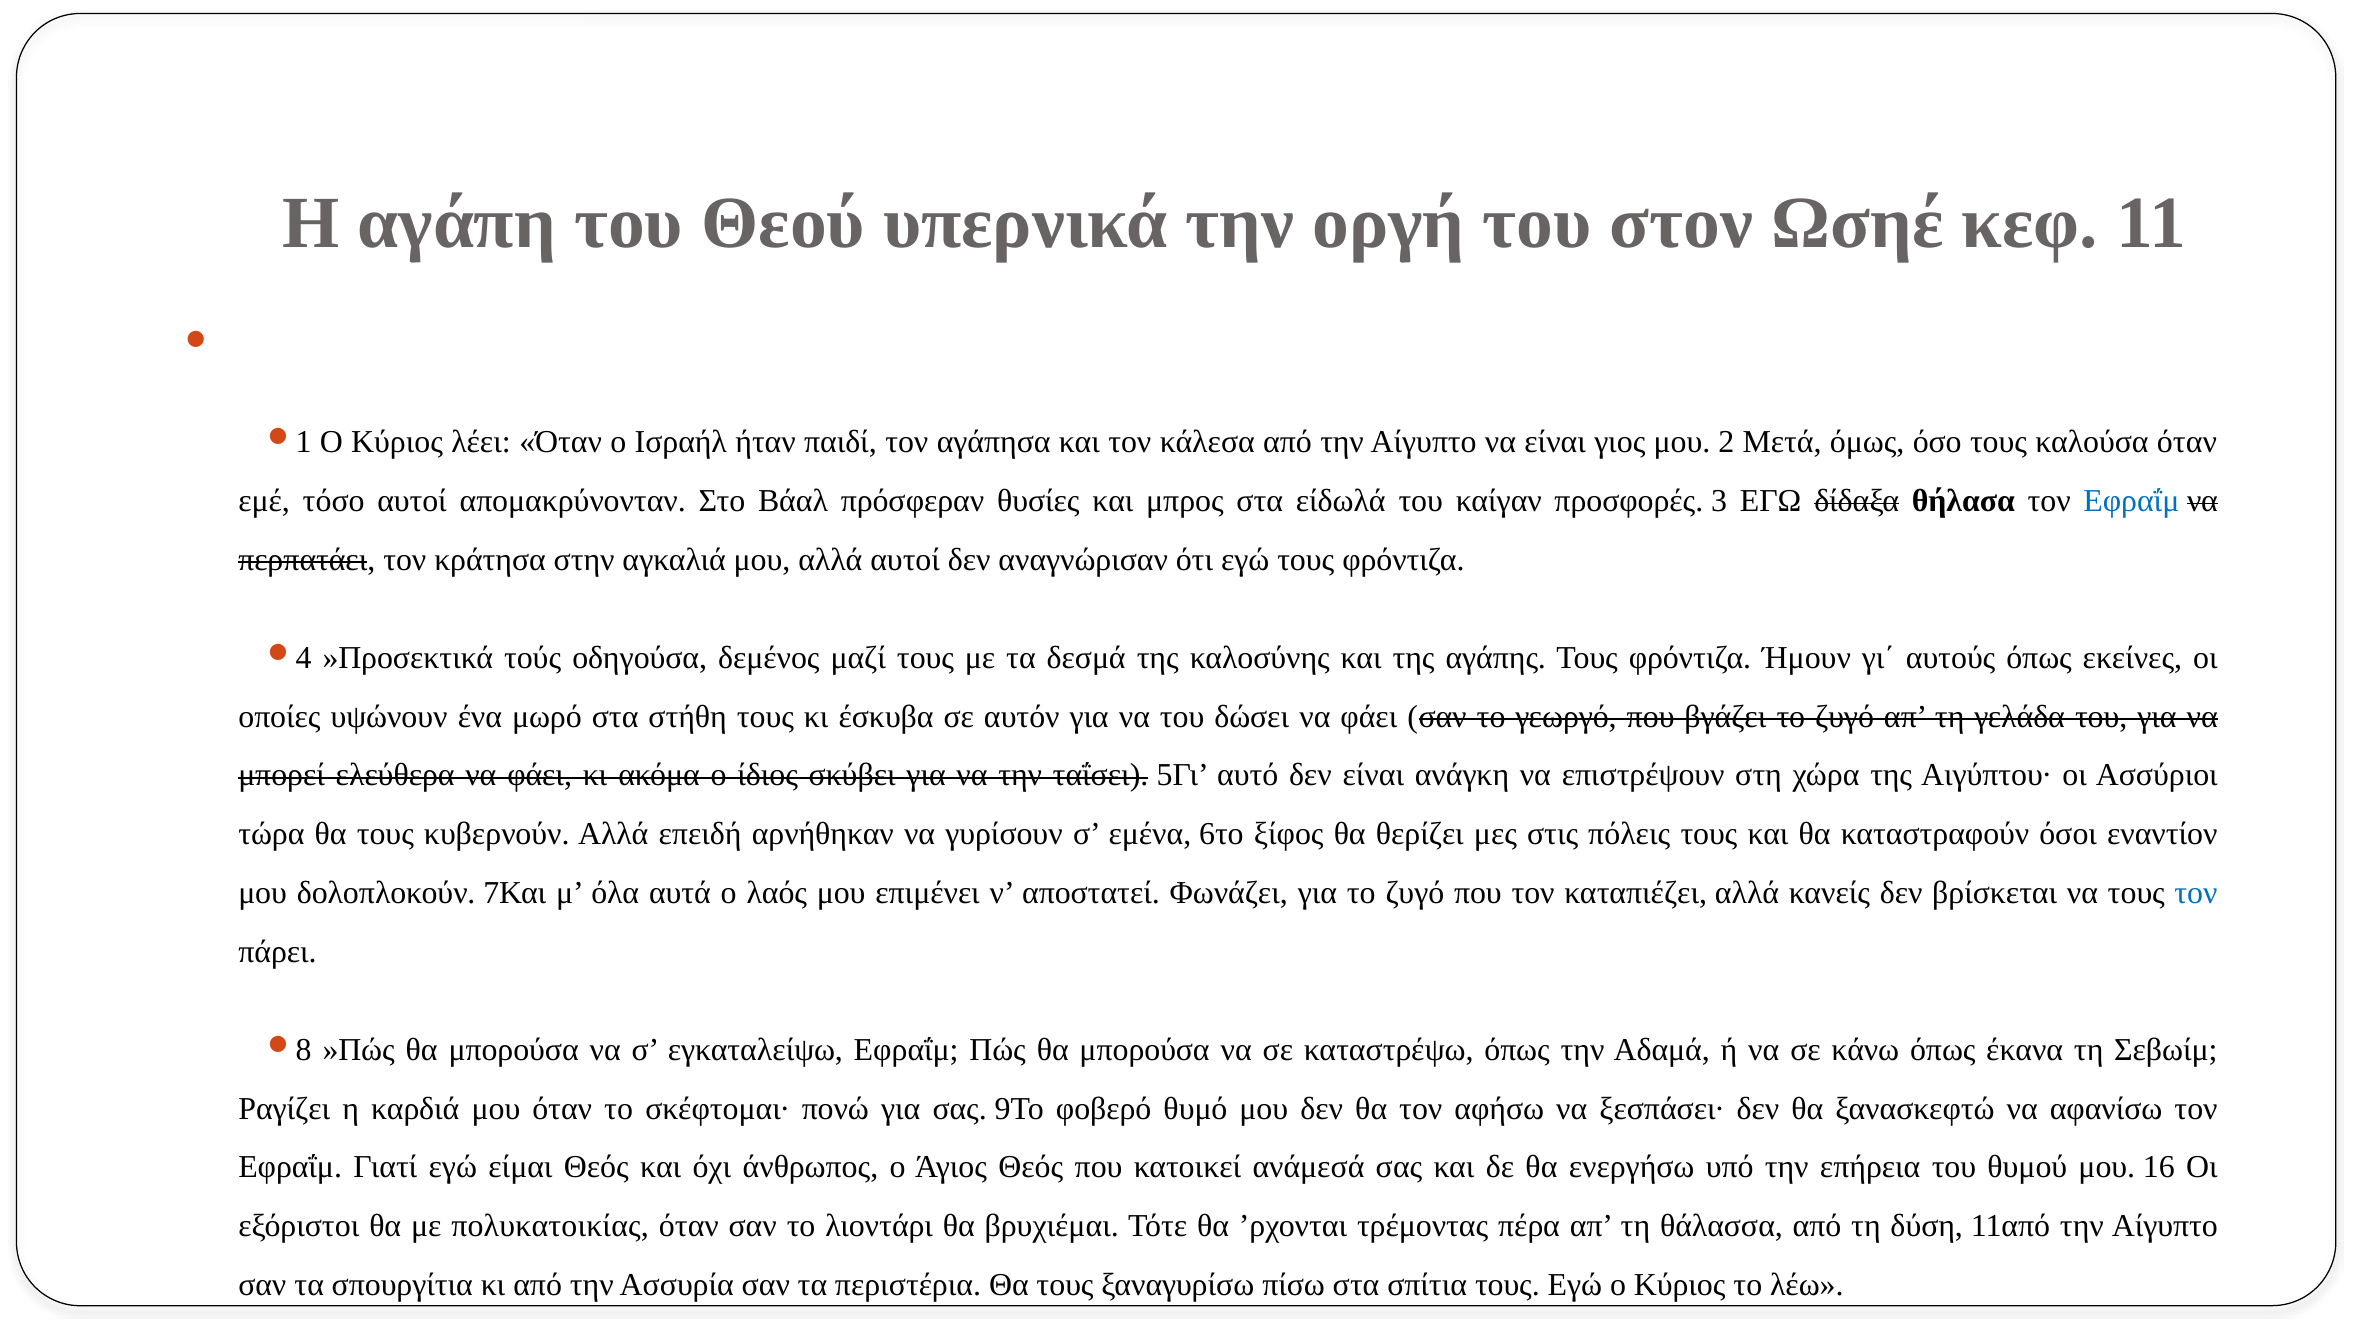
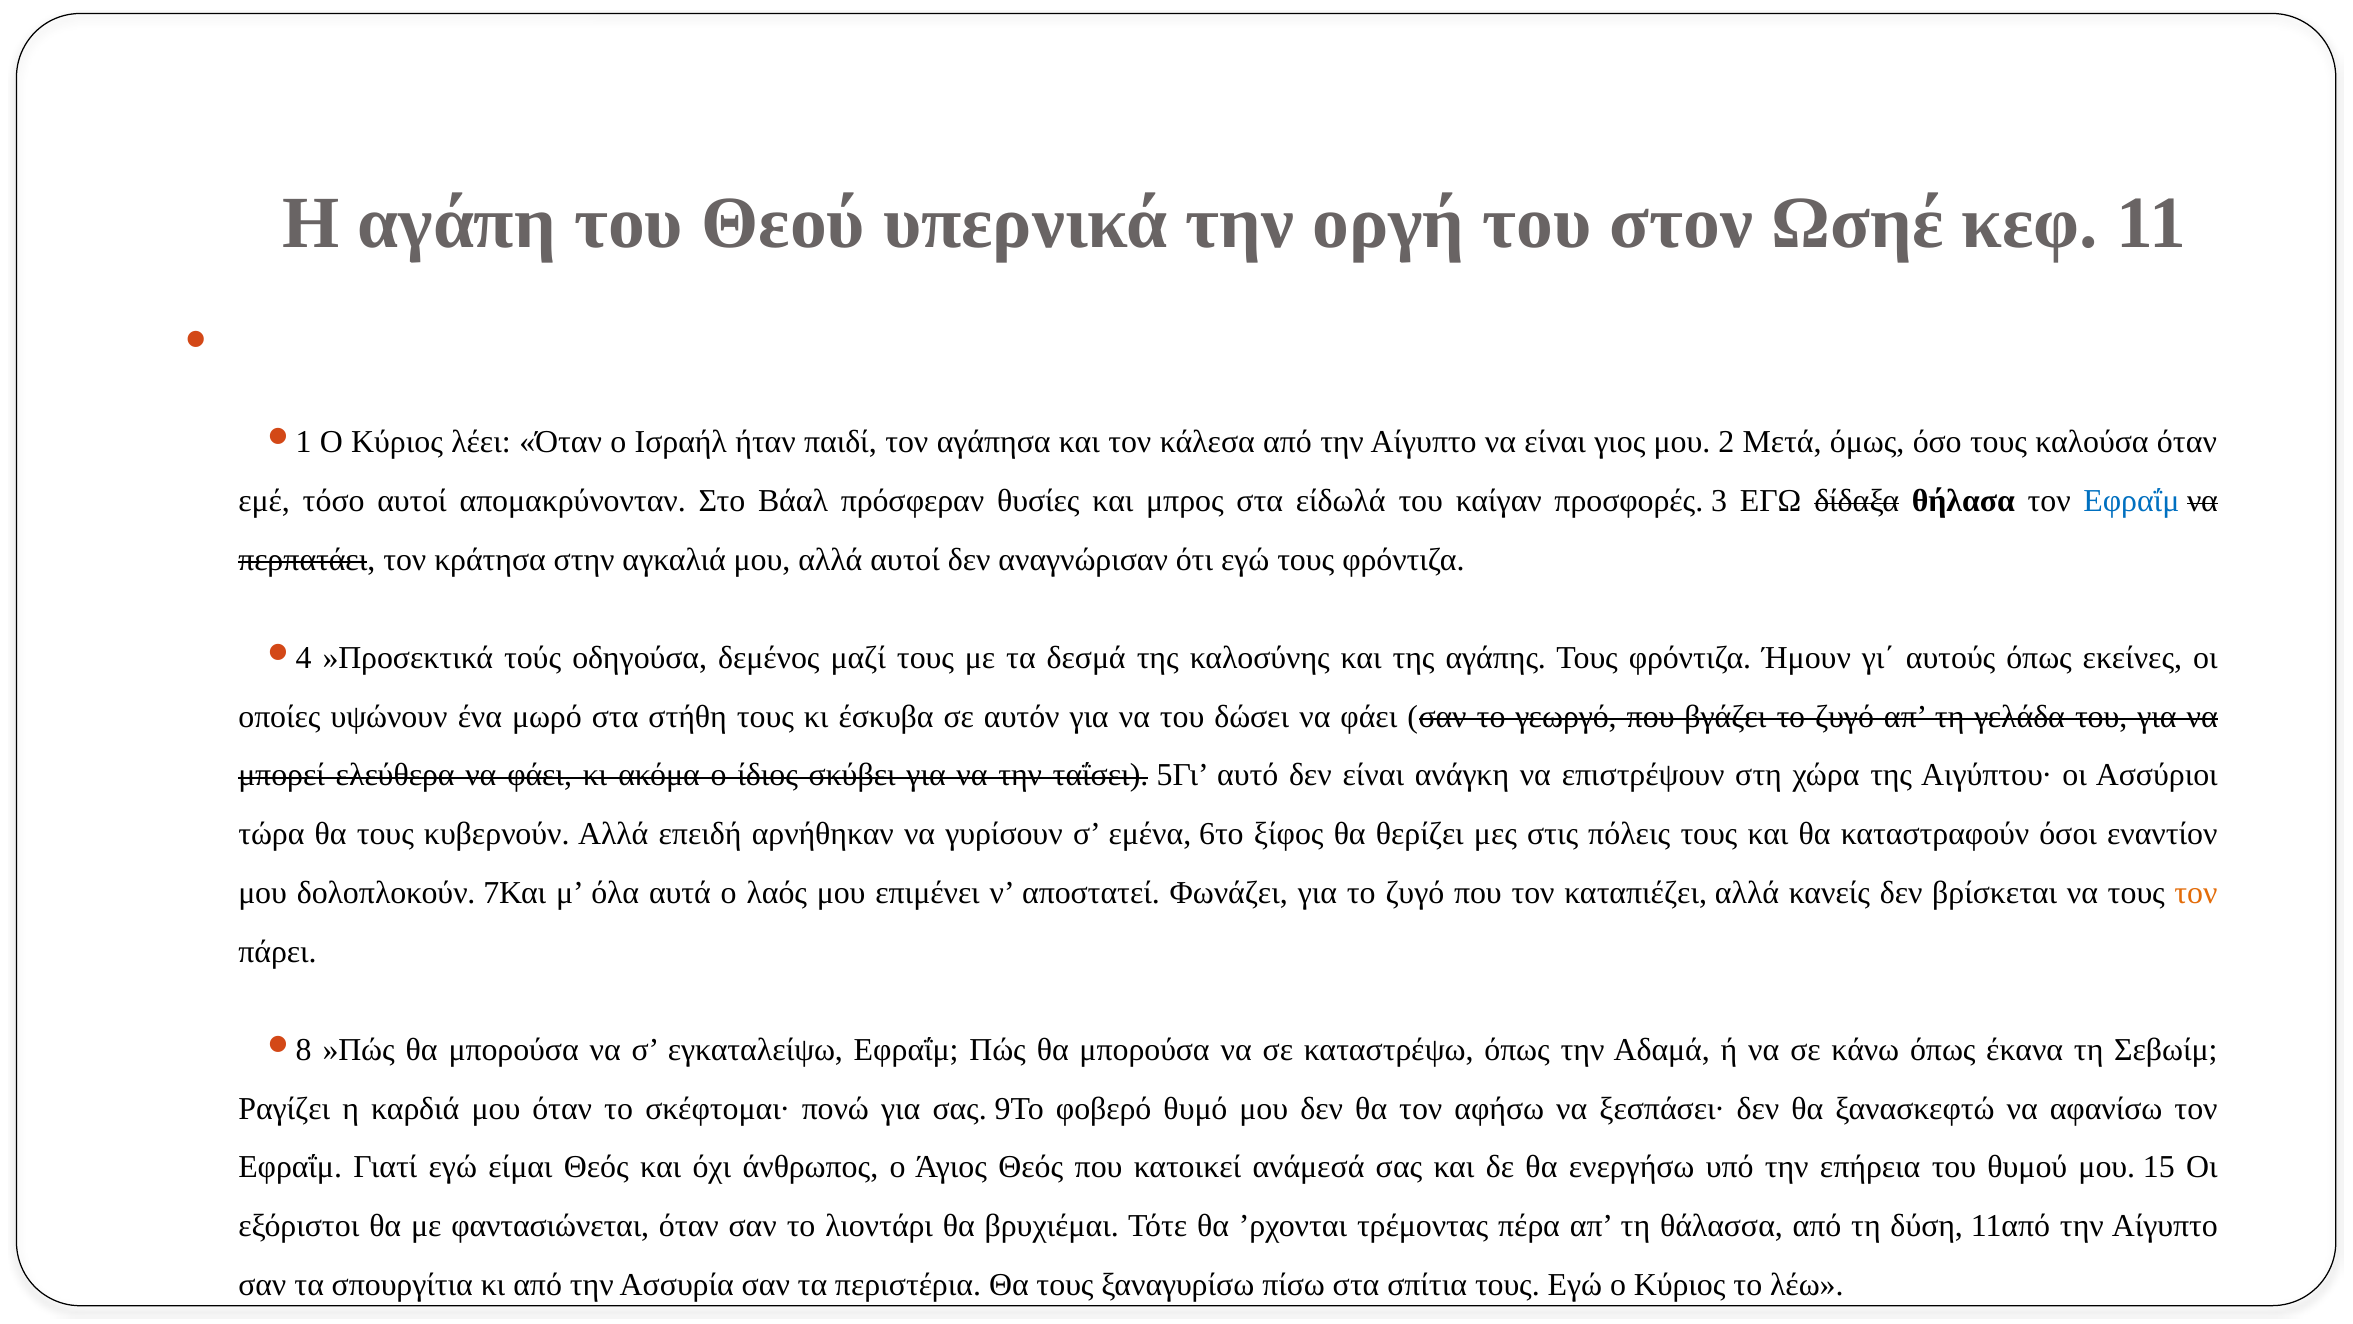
τον colour: blue -> orange (2196, 893)
16: 16 -> 15 (2159, 1167)
πολυκατοικίας: πολυκατοικίας -> φαντασιώνεται (550, 1226)
